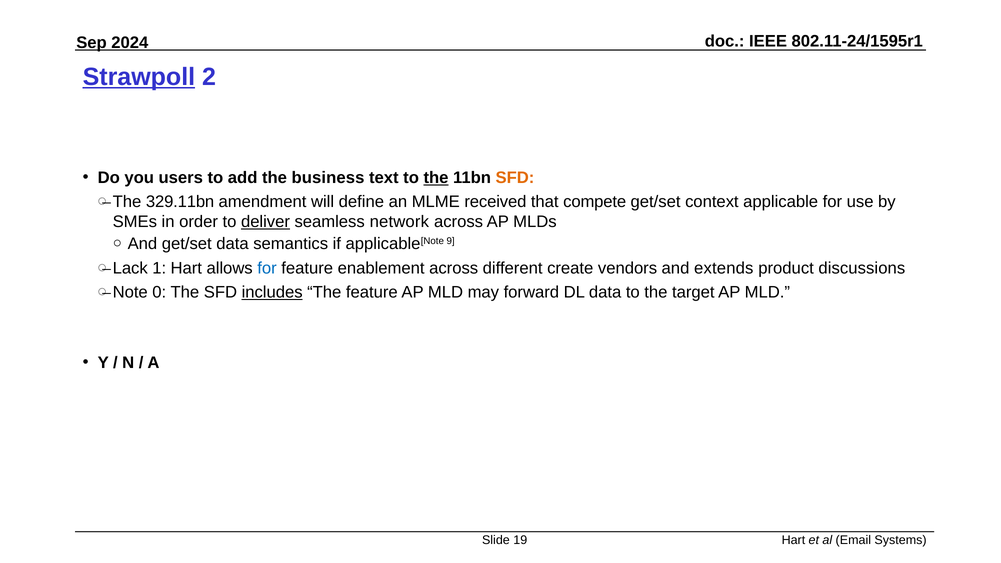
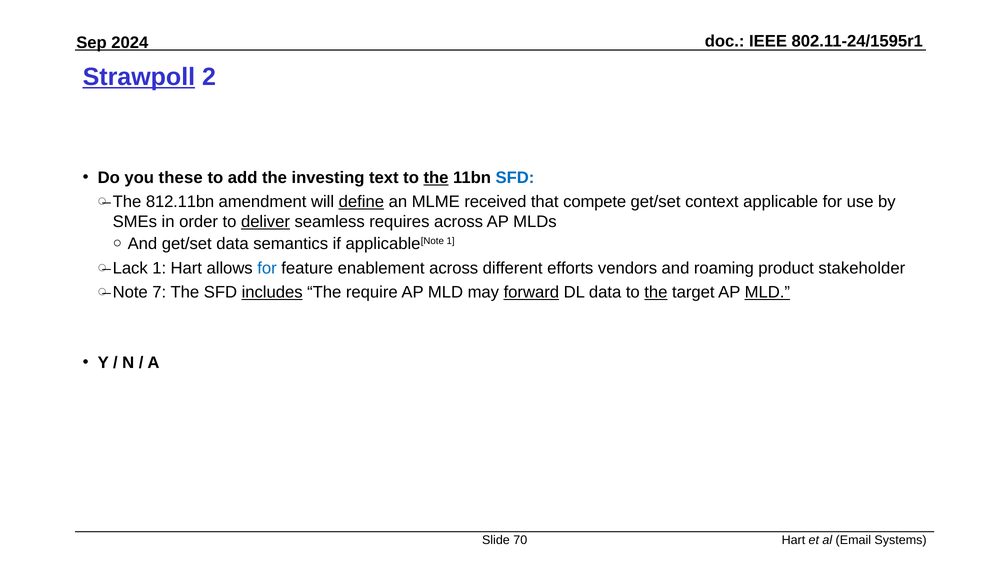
users: users -> these (181, 178)
business: business -> investing (328, 178)
SFD colour: orange -> blue (515, 178)
329.11bn: 329.11bn -> 812.11bn (180, 202)
define underline: none -> present (361, 202)
network: network -> requires (399, 222)
applicable[Note 9: 9 -> 1 (451, 241)
create: create -> efforts (570, 268)
extends: extends -> roaming (724, 268)
discussions: discussions -> stakeholder (862, 268)
0: 0 -> 7 (159, 292)
The feature: feature -> require (372, 292)
forward underline: none -> present (531, 292)
the underline: none -> present (656, 292)
MLD underline: none -> present (767, 292)
19: 19 -> 70 (520, 540)
